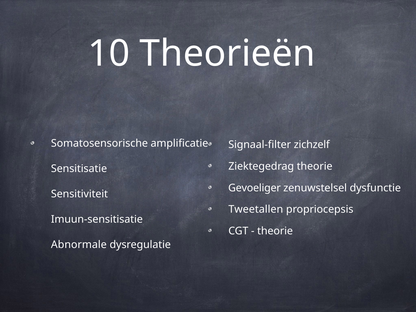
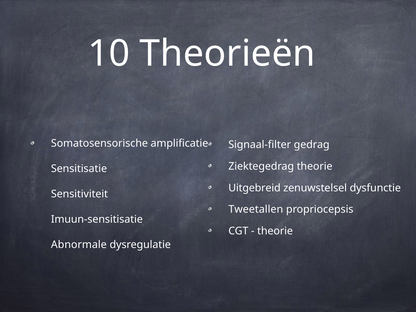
zichzelf: zichzelf -> gedrag (312, 145)
Gevoeliger: Gevoeliger -> Uitgebreid (254, 188)
